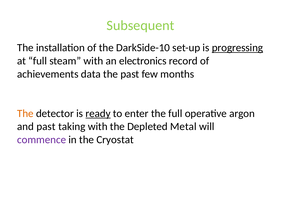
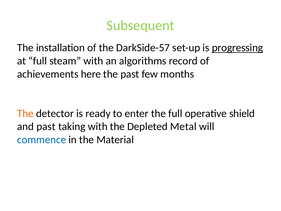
DarkSide-10: DarkSide-10 -> DarkSide-57 (143, 48)
electronics: electronics -> algorithms (143, 61)
data: data -> here (91, 74)
ready underline: present -> none (98, 113)
argon: argon -> shield (242, 113)
commence colour: purple -> blue (42, 140)
Cryostat: Cryostat -> Material (115, 140)
